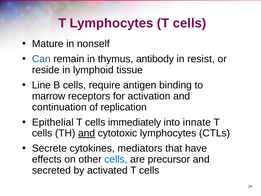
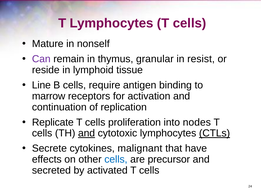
Can colour: blue -> purple (41, 59)
antibody: antibody -> granular (155, 59)
Epithelial: Epithelial -> Replicate (53, 122)
immediately: immediately -> proliferation (134, 122)
innate: innate -> nodes (197, 122)
CTLs underline: none -> present (215, 133)
mediators: mediators -> malignant (140, 148)
